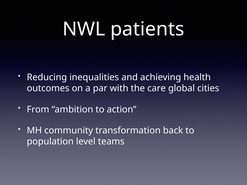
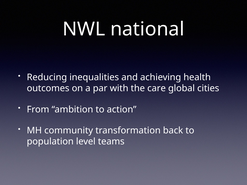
patients: patients -> national (147, 29)
